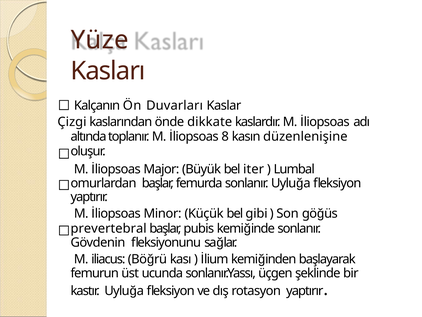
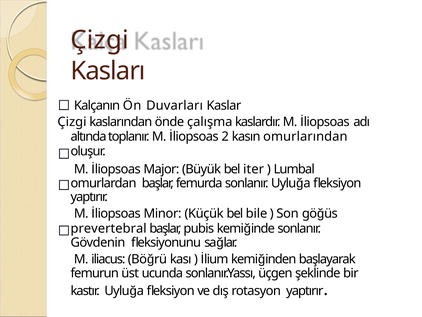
Yüze: Yüze -> Çizgi (100, 40)
dikkate: dikkate -> çalışma (210, 122)
8: 8 -> 2 (225, 136)
düzenlenişine: düzenlenişine -> omurlarından (305, 136)
gibi: gibi -> bile (257, 213)
